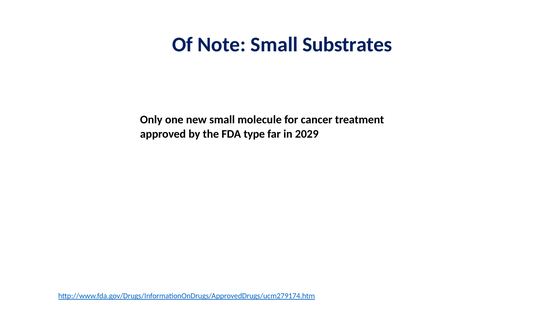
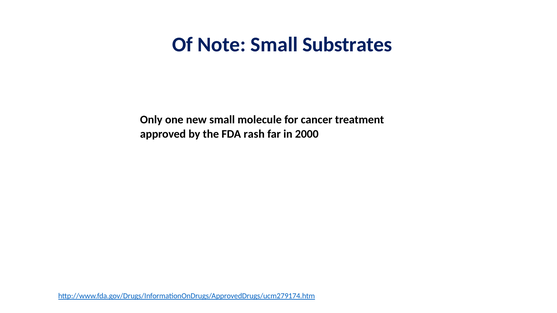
type: type -> rash (254, 134)
2029: 2029 -> 2000 (307, 134)
